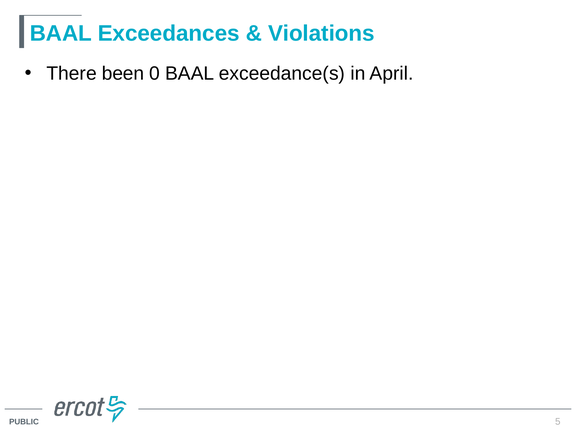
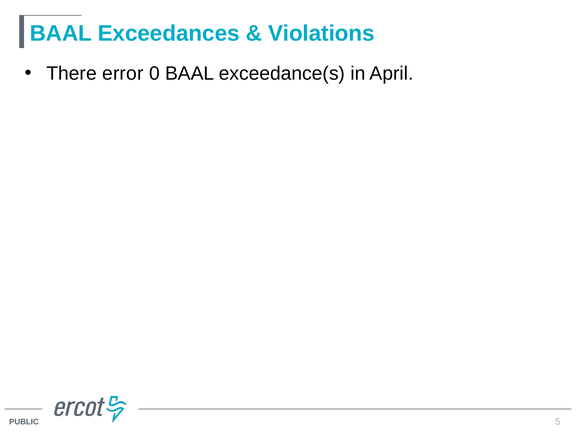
been: been -> error (123, 73)
